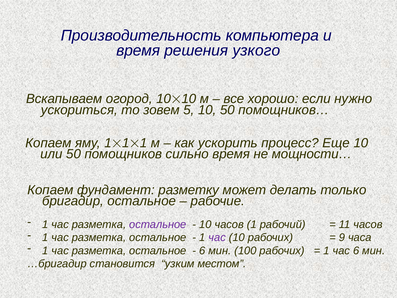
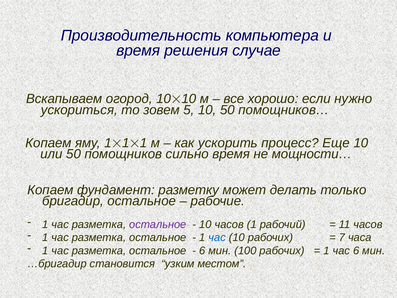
узкого: узкого -> случае (257, 50)
час colour: purple -> blue (217, 237)
9: 9 -> 7 (342, 237)
